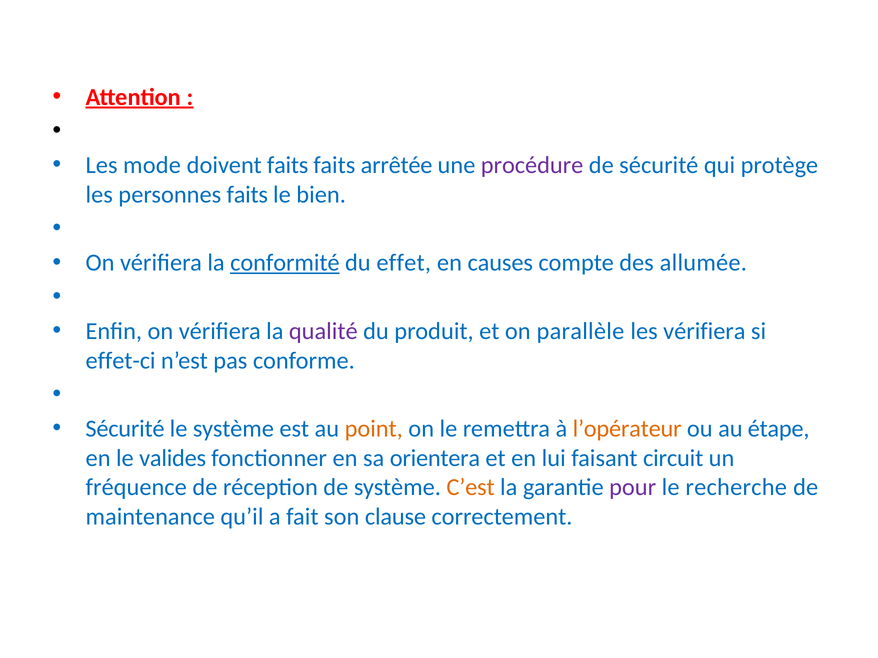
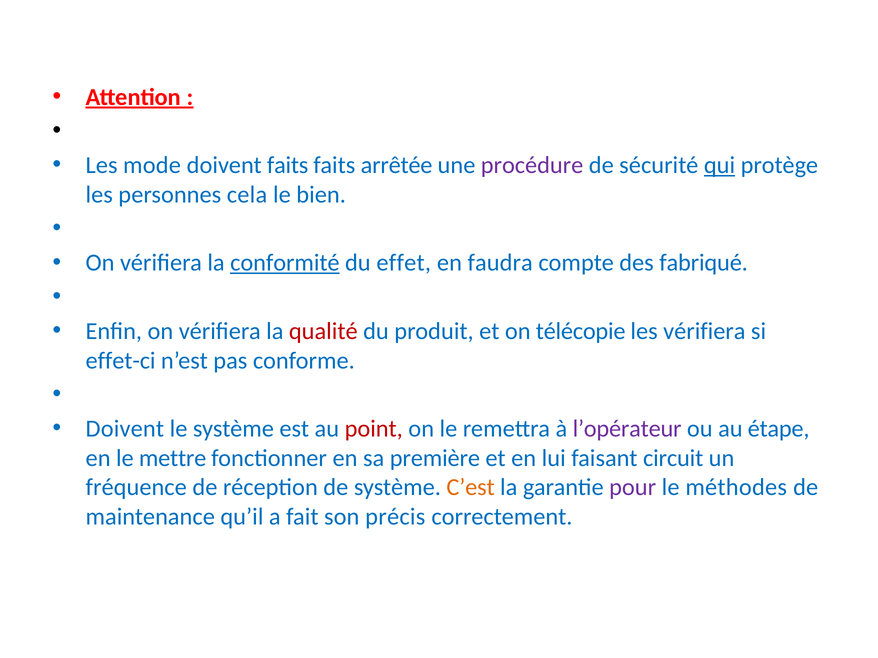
qui underline: none -> present (719, 165)
personnes faits: faits -> cela (247, 195)
causes: causes -> faudra (500, 263)
allumée: allumée -> fabriqué (704, 263)
qualité colour: purple -> red (323, 331)
parallèle: parallèle -> télécopie (581, 331)
Sécurité: Sécurité -> Doivent (125, 429)
point colour: orange -> red (374, 429)
l’opérateur colour: orange -> purple (627, 429)
valides: valides -> mettre (173, 458)
orientera: orientera -> première (435, 458)
recherche: recherche -> méthodes (736, 488)
clause: clause -> précis (395, 517)
